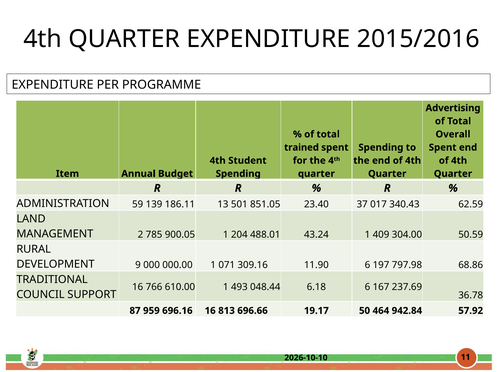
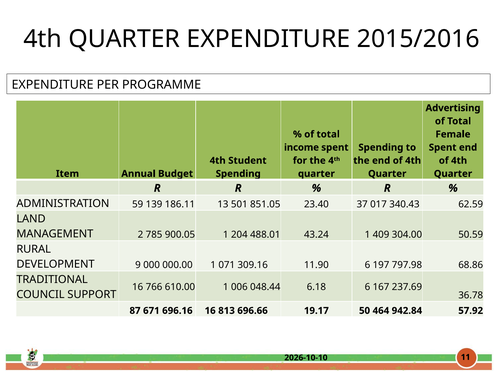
Overall: Overall -> Female (453, 135)
trained: trained -> income (302, 148)
493: 493 -> 006 (239, 287)
959: 959 -> 671 (151, 311)
